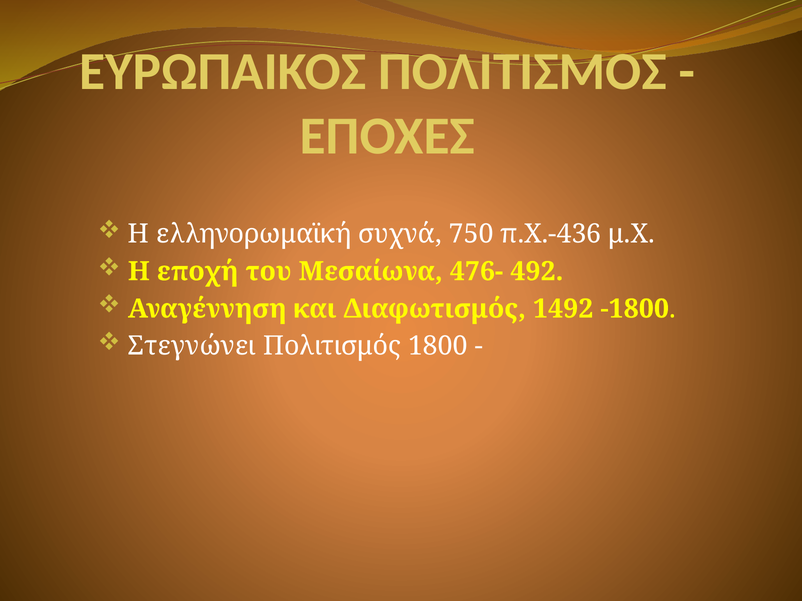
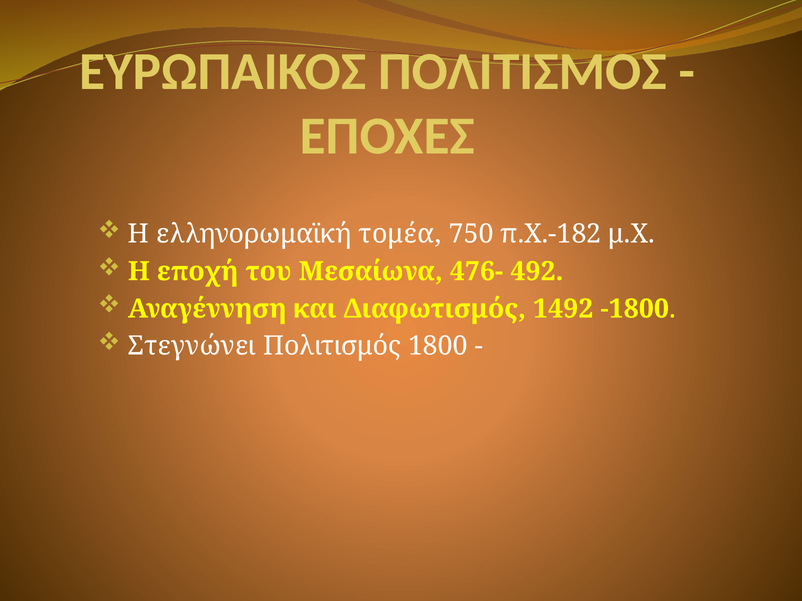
συχνά: συχνά -> τομέα (400, 234)
π.Χ.-436: π.Χ.-436 -> π.Χ.-182 (551, 234)
